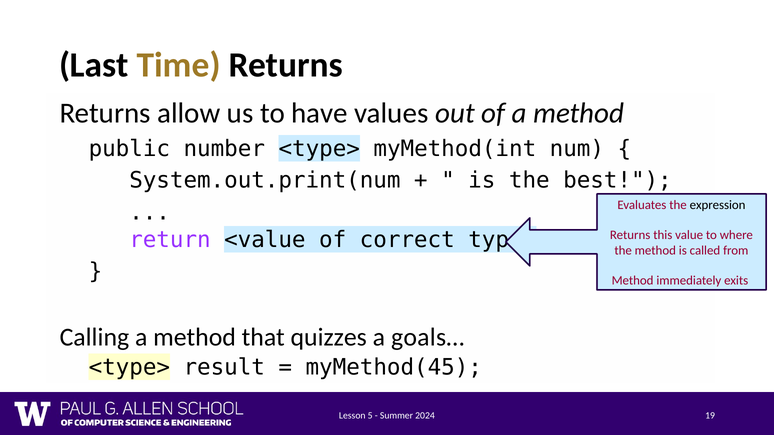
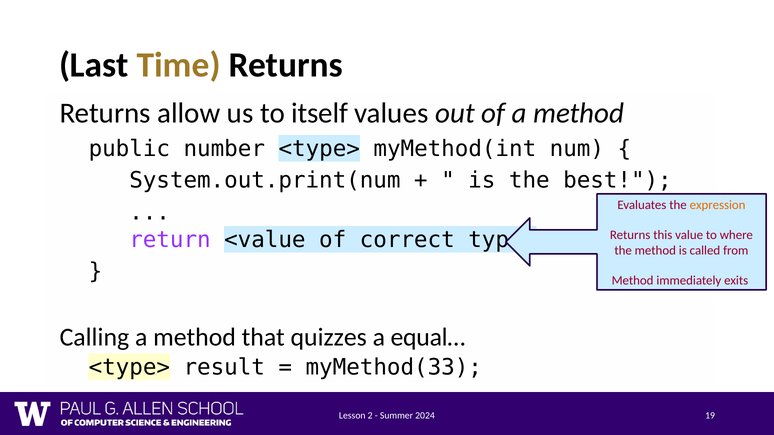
have: have -> itself (320, 113)
expression colour: black -> orange (718, 205)
goals…: goals… -> equal… (428, 338)
myMethod(45: myMethod(45 -> myMethod(33 (394, 368)
5: 5 -> 2 (370, 416)
